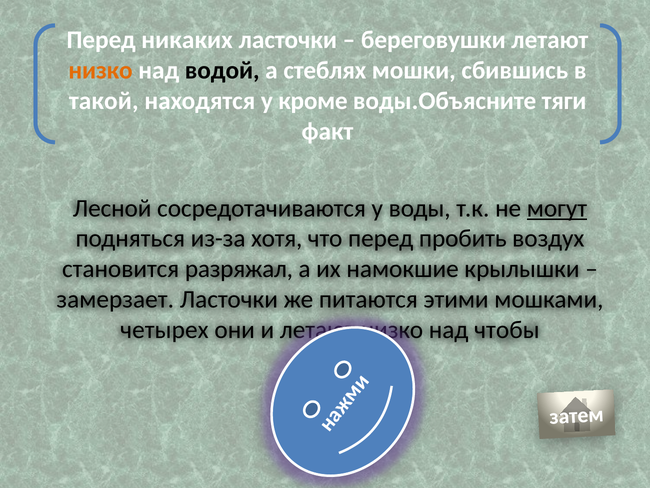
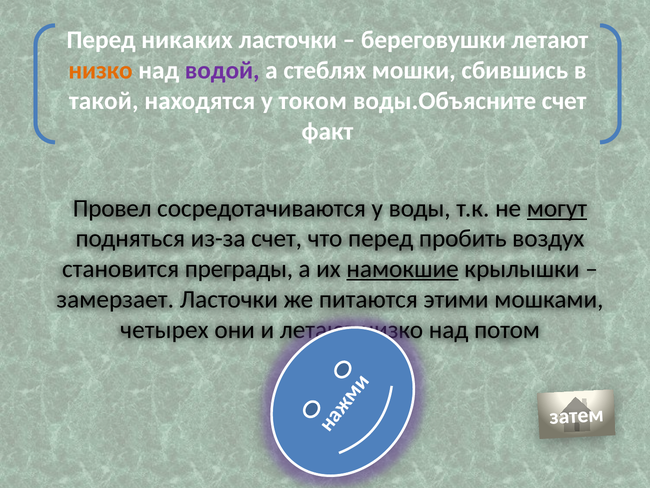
водой colour: black -> purple (222, 70)
кроме: кроме -> током (313, 101)
воды.Объясните тяги: тяги -> счет (564, 101)
Лесной: Лесной -> Провел (112, 208)
из-за хотя: хотя -> счет (277, 238)
разряжал: разряжал -> преграды (239, 269)
намокшие underline: none -> present (403, 269)
чтобы: чтобы -> потом (507, 329)
